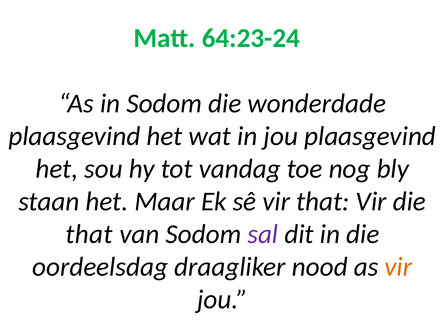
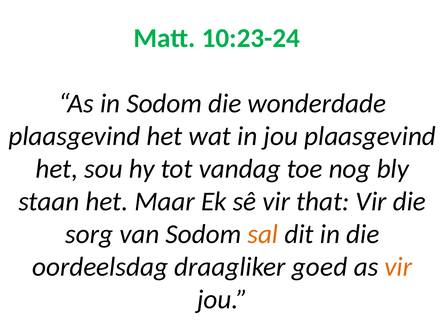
64:23-24: 64:23-24 -> 10:23-24 (251, 38)
that: that -> sorg (89, 234)
sal colour: purple -> orange (263, 234)
nood: nood -> goed (320, 267)
